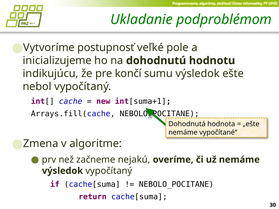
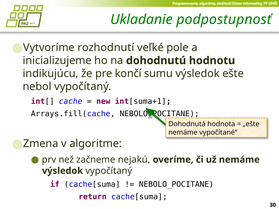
podproblémom: podproblémom -> podpostupnosť (224, 20)
postupnosť: postupnosť -> rozhodnutí (106, 48)
